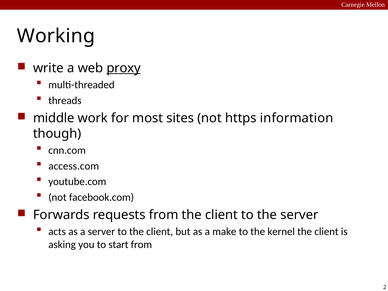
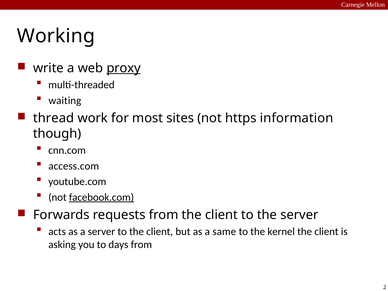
threads: threads -> waiting (65, 100)
middle: middle -> thread (54, 118)
facebook.com underline: none -> present (102, 197)
make: make -> same (224, 232)
start: start -> days (118, 245)
